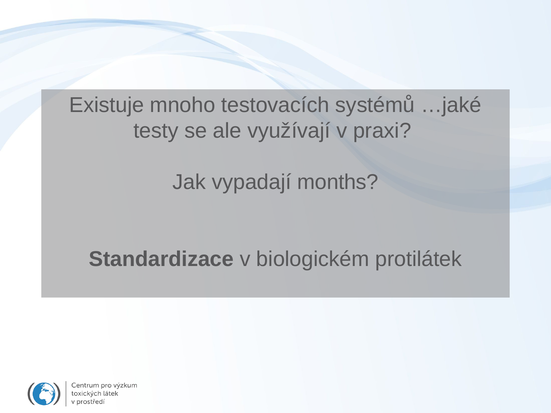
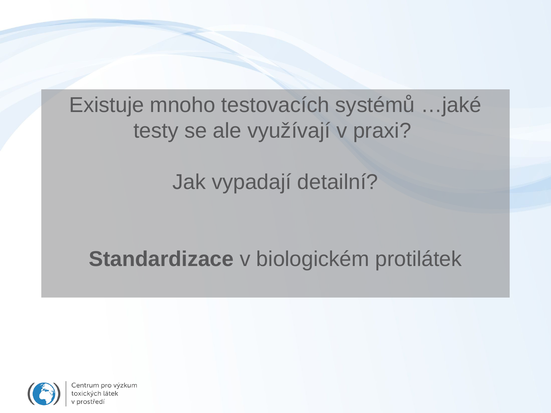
months: months -> detailní (338, 182)
